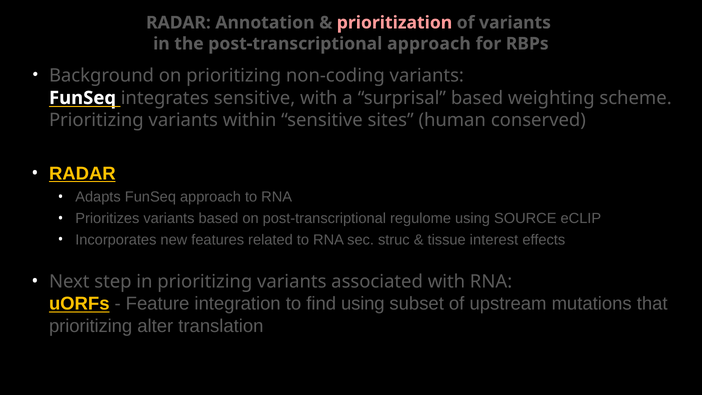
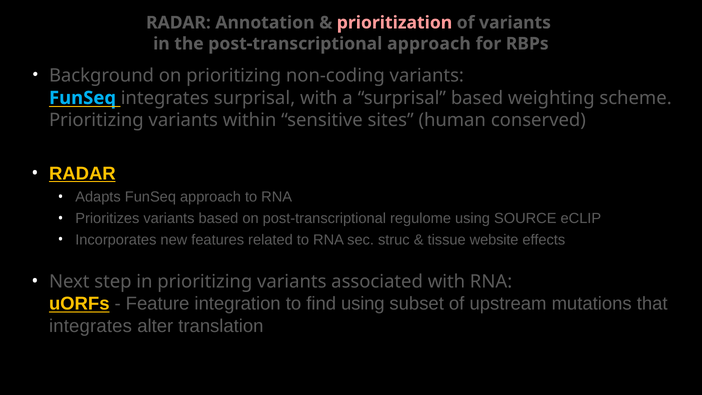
FunSeq colour: white -> light blue (83, 98)
integrates sensitive: sensitive -> surprisal (255, 98)
interest: interest -> website (494, 240)
prioritizing: prioritizing -> integrates (90, 326)
